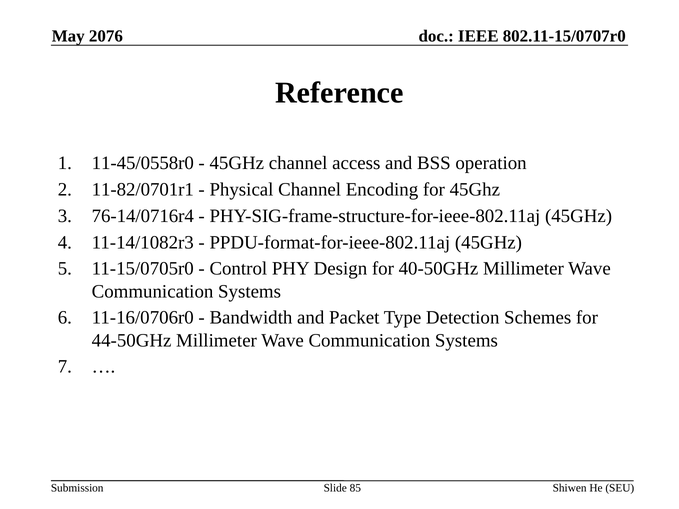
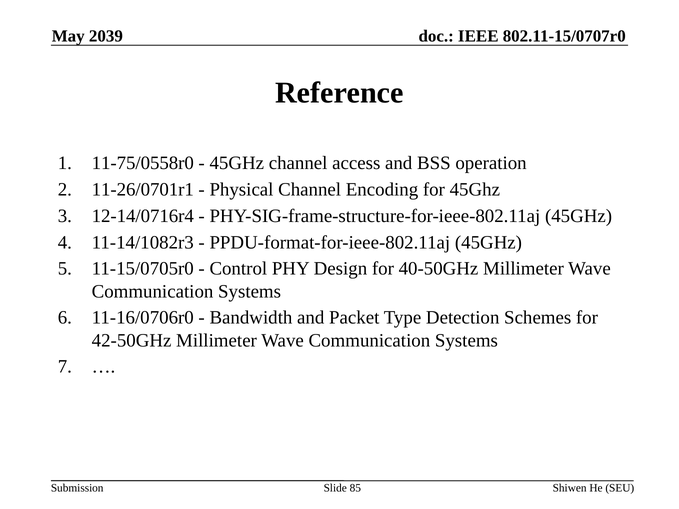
2076: 2076 -> 2039 (106, 36)
11-45/0558r0: 11-45/0558r0 -> 11-75/0558r0 (143, 163)
11-82/0701r1: 11-82/0701r1 -> 11-26/0701r1 (143, 190)
76-14/0716r4: 76-14/0716r4 -> 12-14/0716r4 (143, 216)
44-50GHz: 44-50GHz -> 42-50GHz (132, 341)
